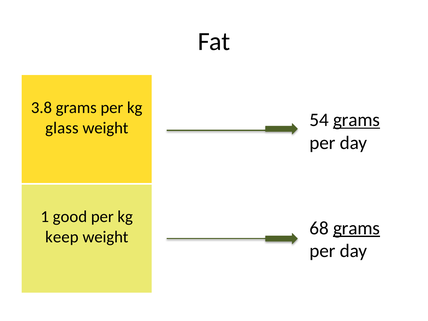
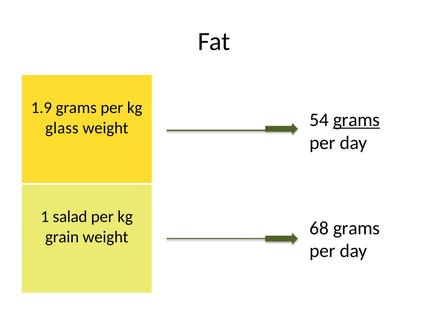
3.8: 3.8 -> 1.9 (41, 108)
good: good -> salad (70, 217)
grams underline: present -> none (357, 228)
keep: keep -> grain (62, 237)
